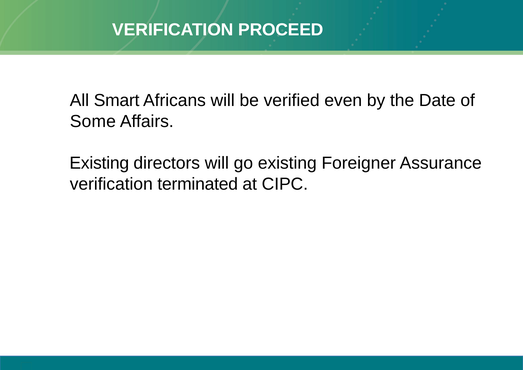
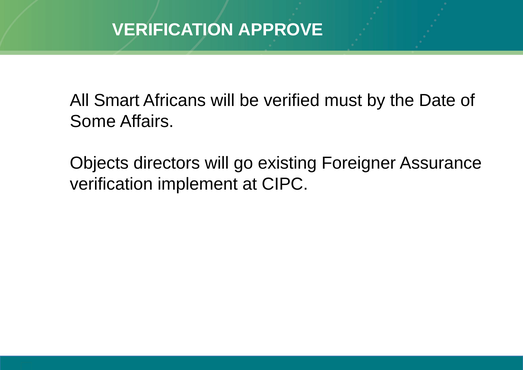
PROCEED: PROCEED -> APPROVE (281, 30)
even: even -> must (343, 100)
Existing: Existing -> Objects (99, 163)
terminated: terminated -> implement (198, 184)
